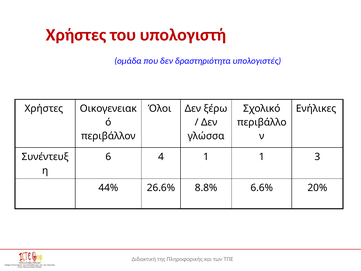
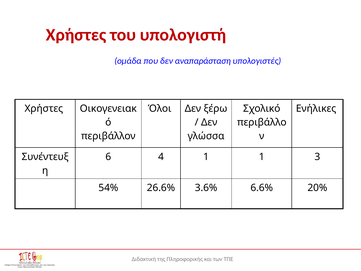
δραστηριότητα: δραστηριότητα -> αναπαράσταση (203, 61)
44%: 44% -> 54% (108, 188)
8.8%: 8.8% -> 3.6% (206, 188)
